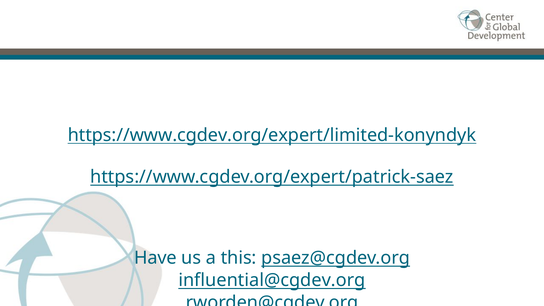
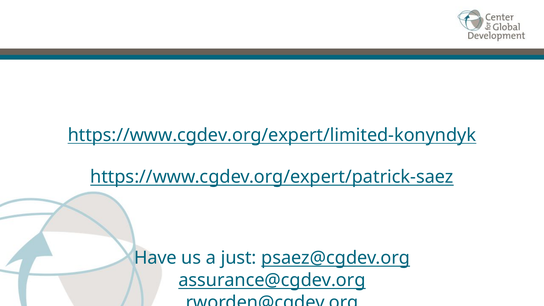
this: this -> just (239, 258)
influential@cgdev.org: influential@cgdev.org -> assurance@cgdev.org (272, 280)
